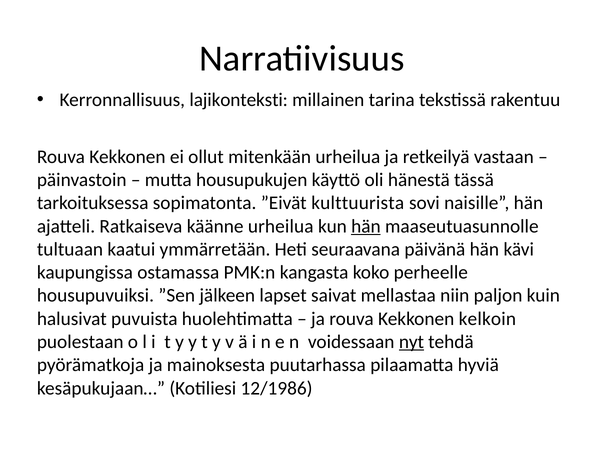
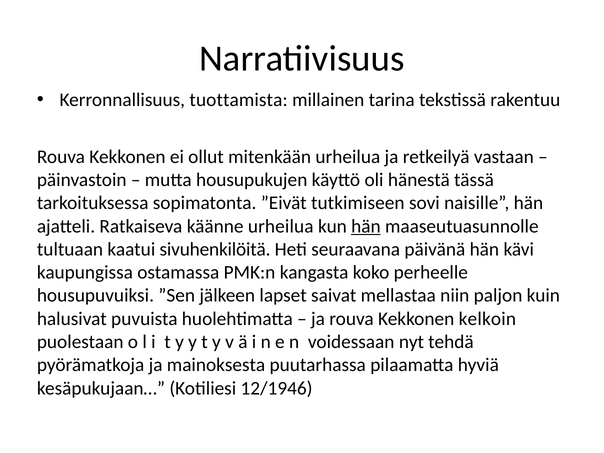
lajikonteksti: lajikonteksti -> tuottamista (239, 100)
kulttuurista: kulttuurista -> tutkimiseen (358, 203)
ymmärretään: ymmärretään -> sivuhenkilöitä (215, 249)
nyt underline: present -> none (411, 342)
12/1986: 12/1986 -> 12/1946 (277, 388)
